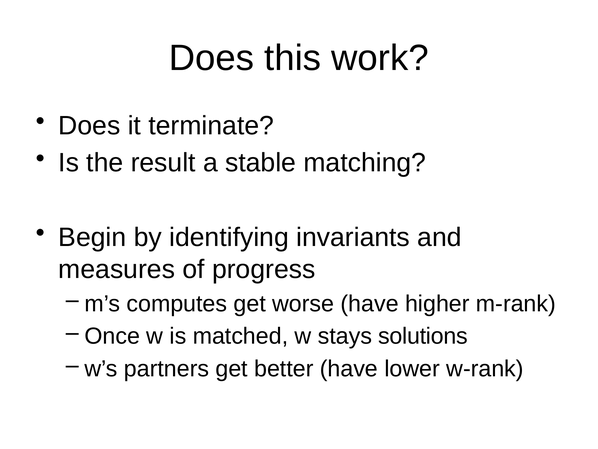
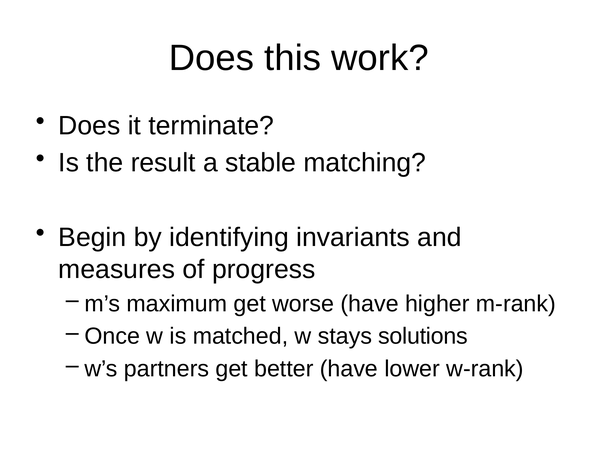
computes: computes -> maximum (177, 303)
